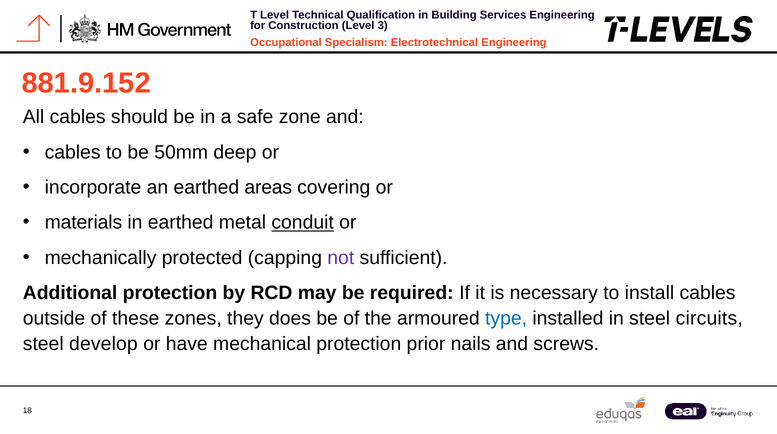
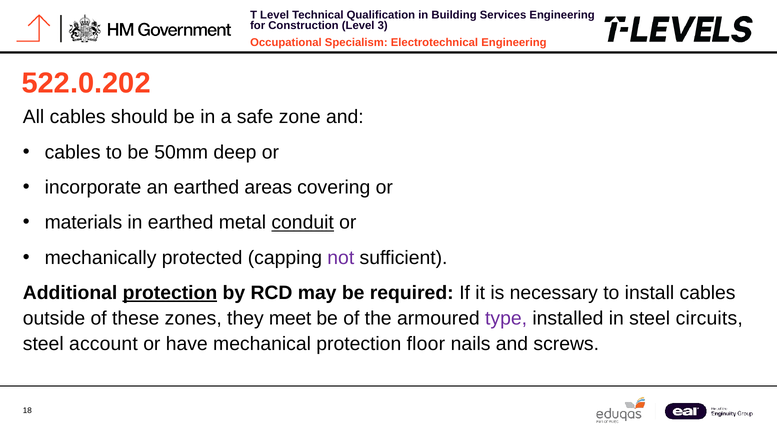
881.9.152: 881.9.152 -> 522.0.202 (86, 83)
protection underline: none -> present (170, 293)
does: does -> meet (290, 319)
type colour: blue -> purple (506, 319)
develop: develop -> account (103, 344)
prior: prior -> floor (426, 344)
